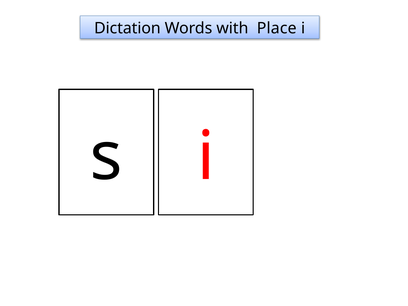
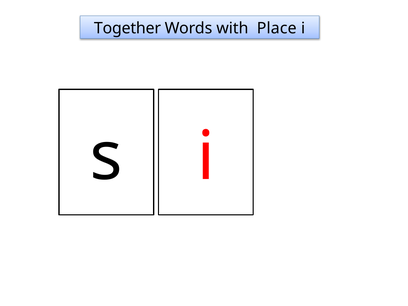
Dictation: Dictation -> Together (127, 28)
